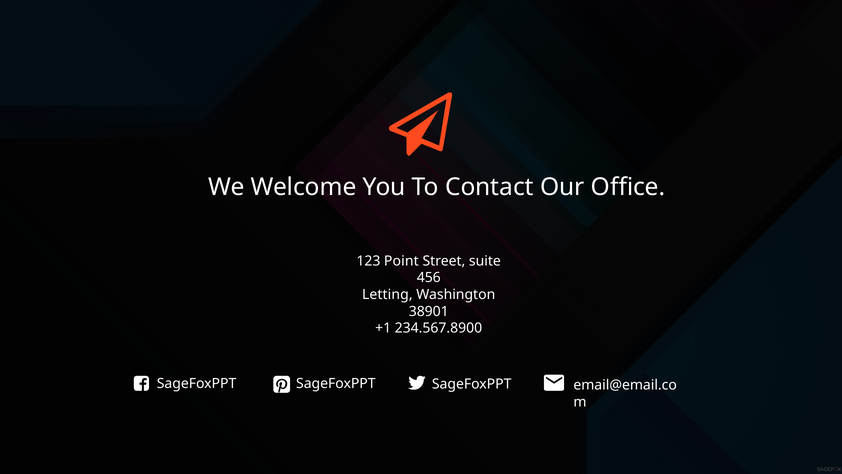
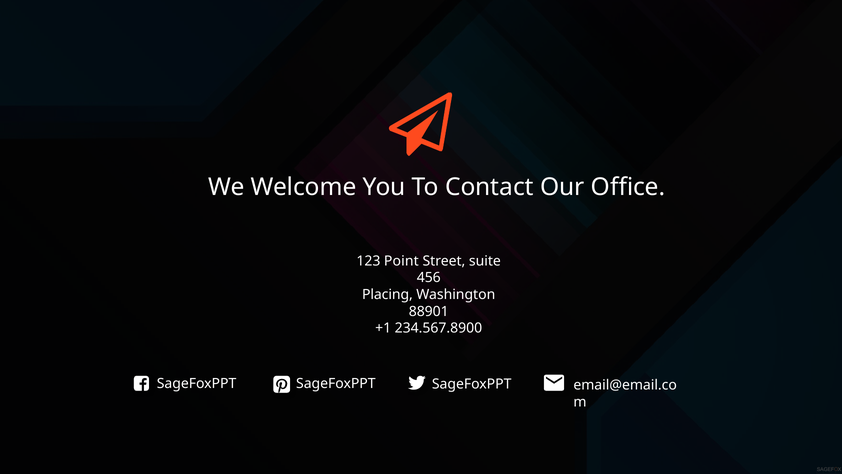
Letting: Letting -> Placing (387, 294)
38901: 38901 -> 88901 (429, 311)
